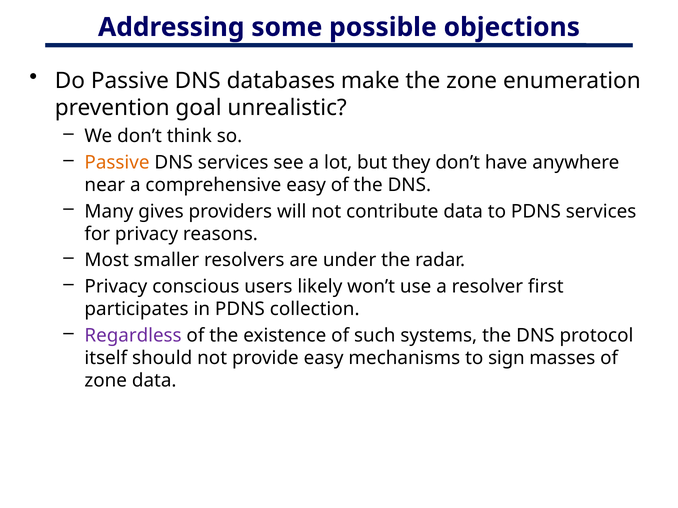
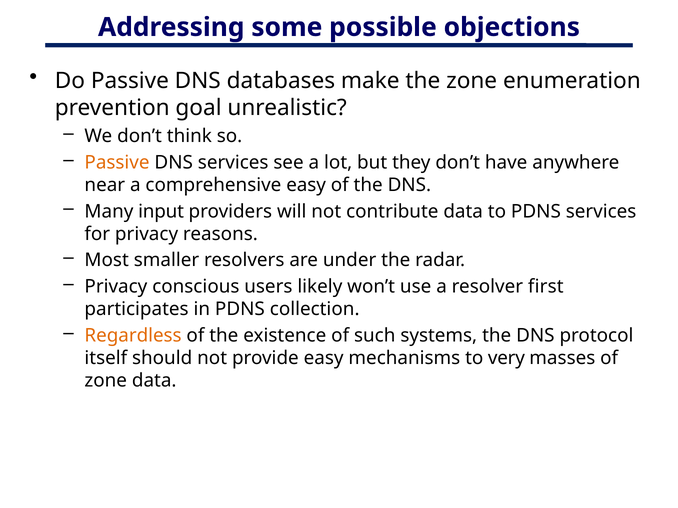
gives: gives -> input (161, 212)
Regardless colour: purple -> orange (133, 336)
sign: sign -> very (506, 358)
